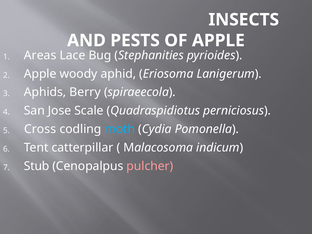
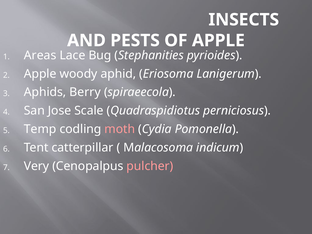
Cross: Cross -> Temp (40, 129)
moth colour: light blue -> pink (120, 129)
Stub: Stub -> Very (37, 166)
